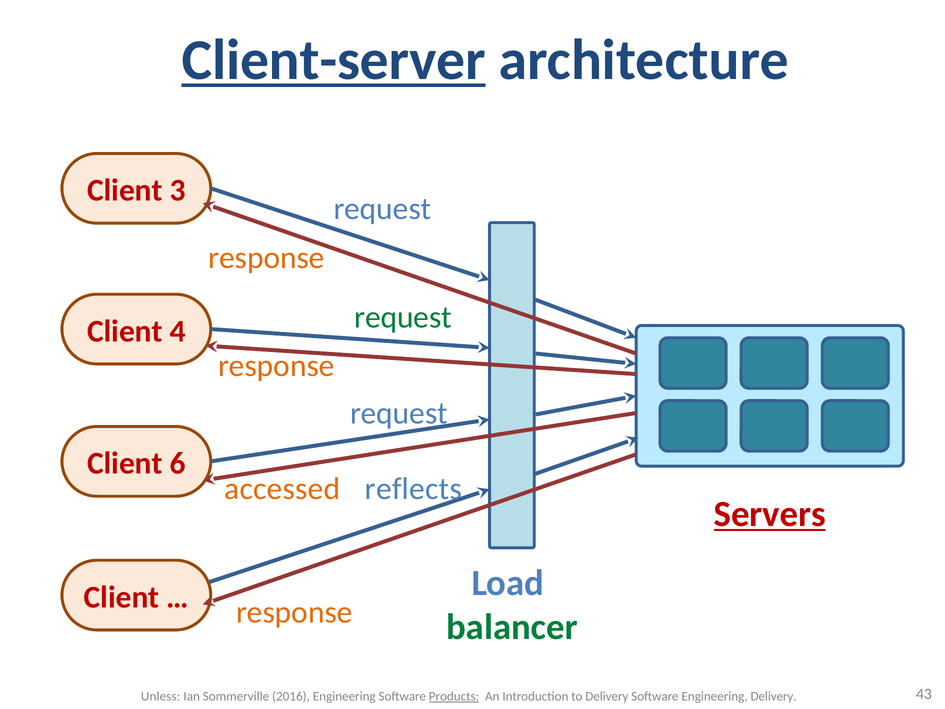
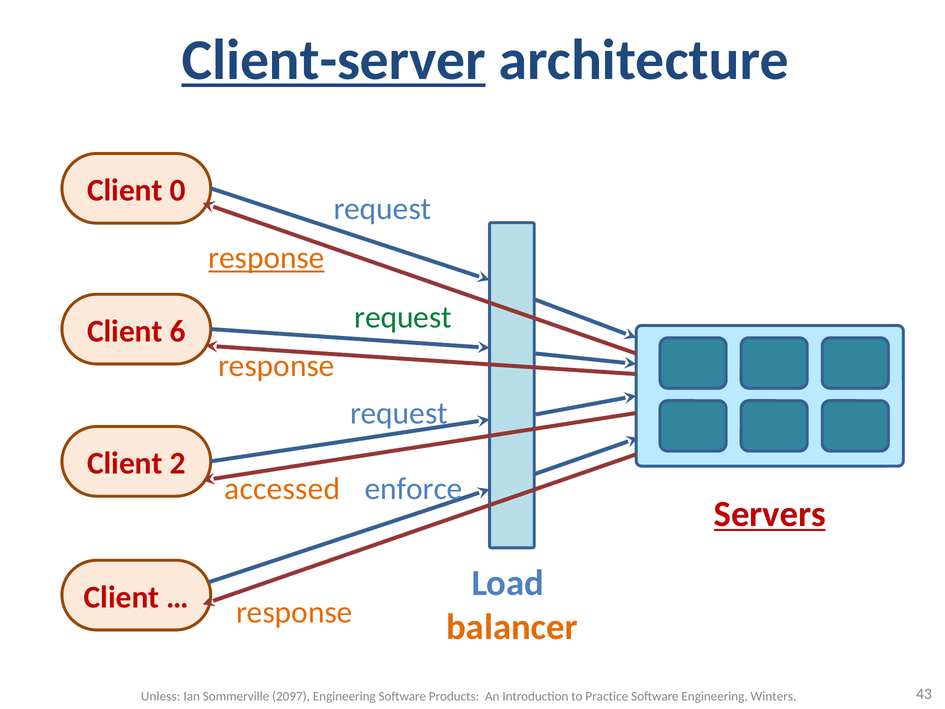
3: 3 -> 0 (177, 190)
response underline: none -> present (267, 258)
4: 4 -> 6 (177, 331)
6: 6 -> 2 (177, 463)
reflects: reflects -> enforce (414, 489)
balancer colour: green -> orange (512, 627)
2016: 2016 -> 2097 (291, 696)
Products underline: present -> none (454, 696)
to Delivery: Delivery -> Practice (607, 696)
Engineering Delivery: Delivery -> Winters (774, 696)
